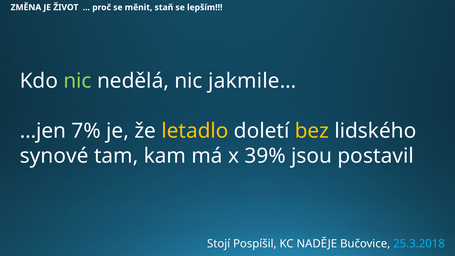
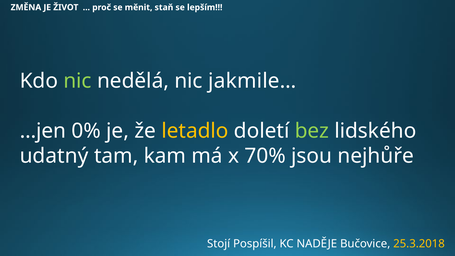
7%: 7% -> 0% (86, 131)
bez colour: yellow -> light green (312, 131)
synové: synové -> udatný (54, 156)
39%: 39% -> 70% (265, 156)
postavil: postavil -> nejhůře (376, 156)
25.3.2018 colour: light blue -> yellow (419, 244)
